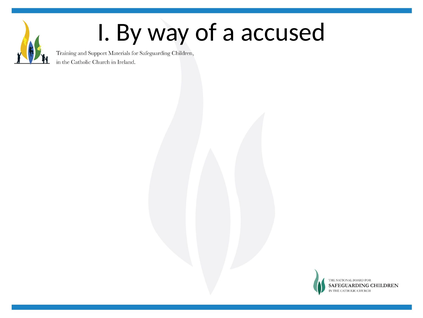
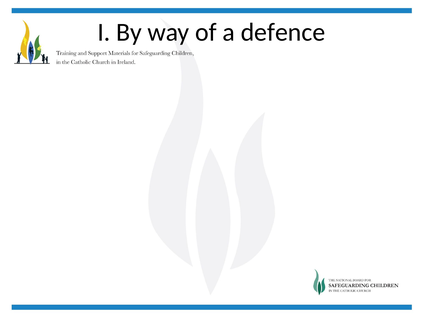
accused: accused -> defence (283, 32)
